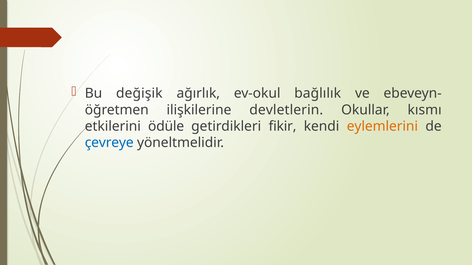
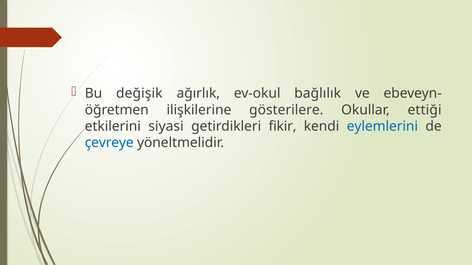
devletlerin: devletlerin -> gösterilere (286, 110)
kısmı: kısmı -> ettiği (425, 110)
ödüle: ödüle -> siyasi (166, 127)
eylemlerini colour: orange -> blue (382, 127)
